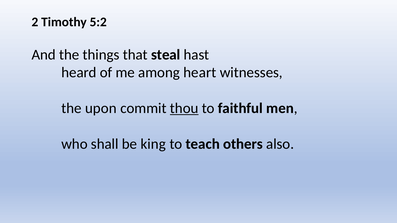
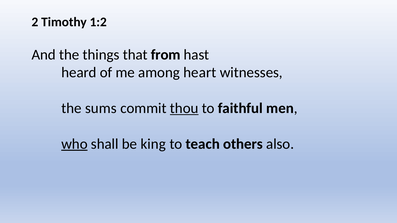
5:2: 5:2 -> 1:2 (98, 22)
steal: steal -> from (166, 55)
upon: upon -> sums (101, 108)
who underline: none -> present (74, 144)
